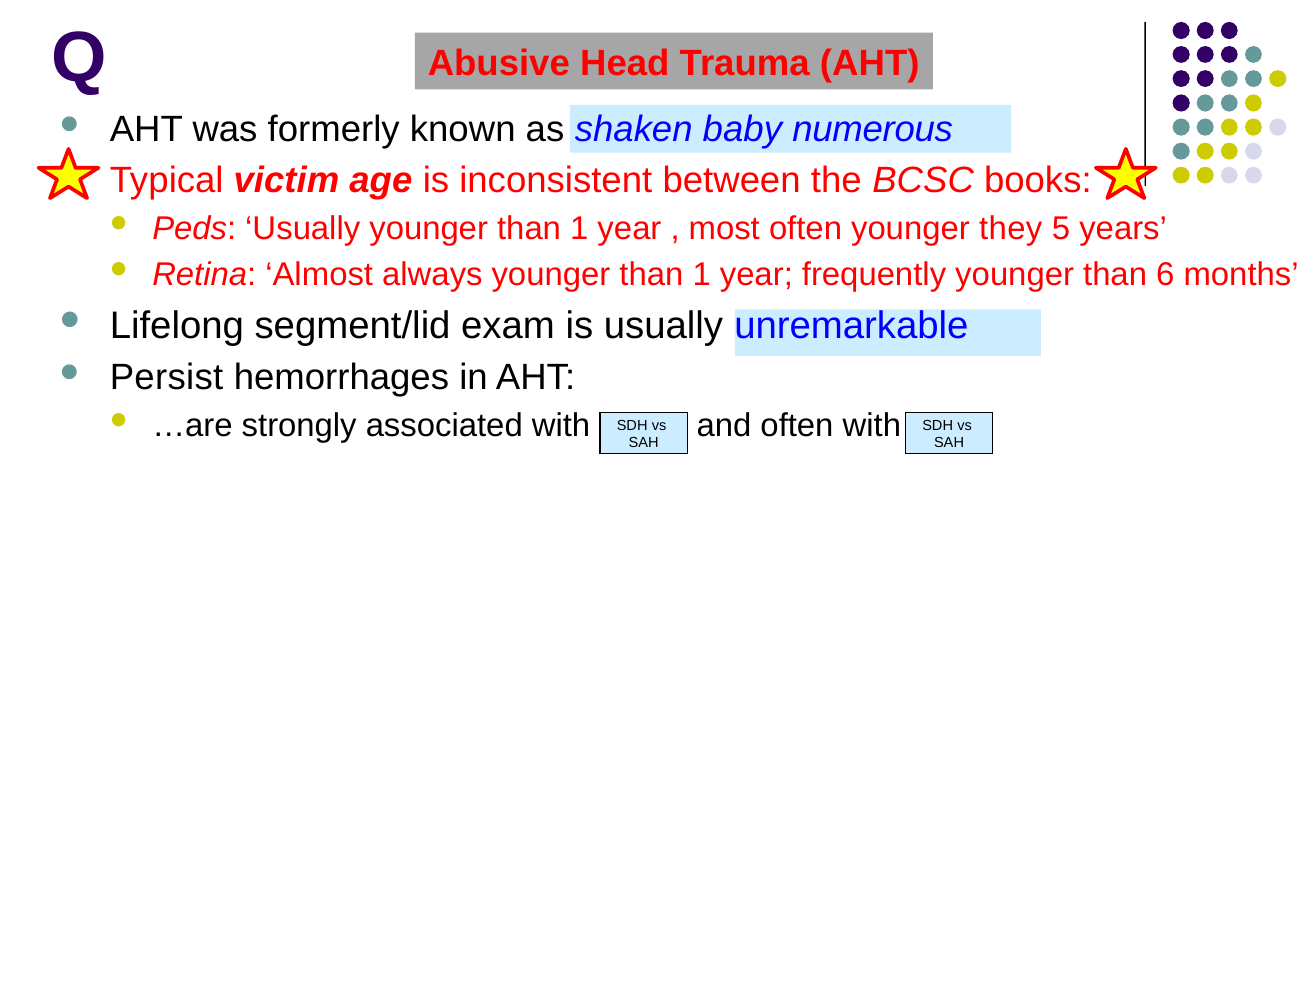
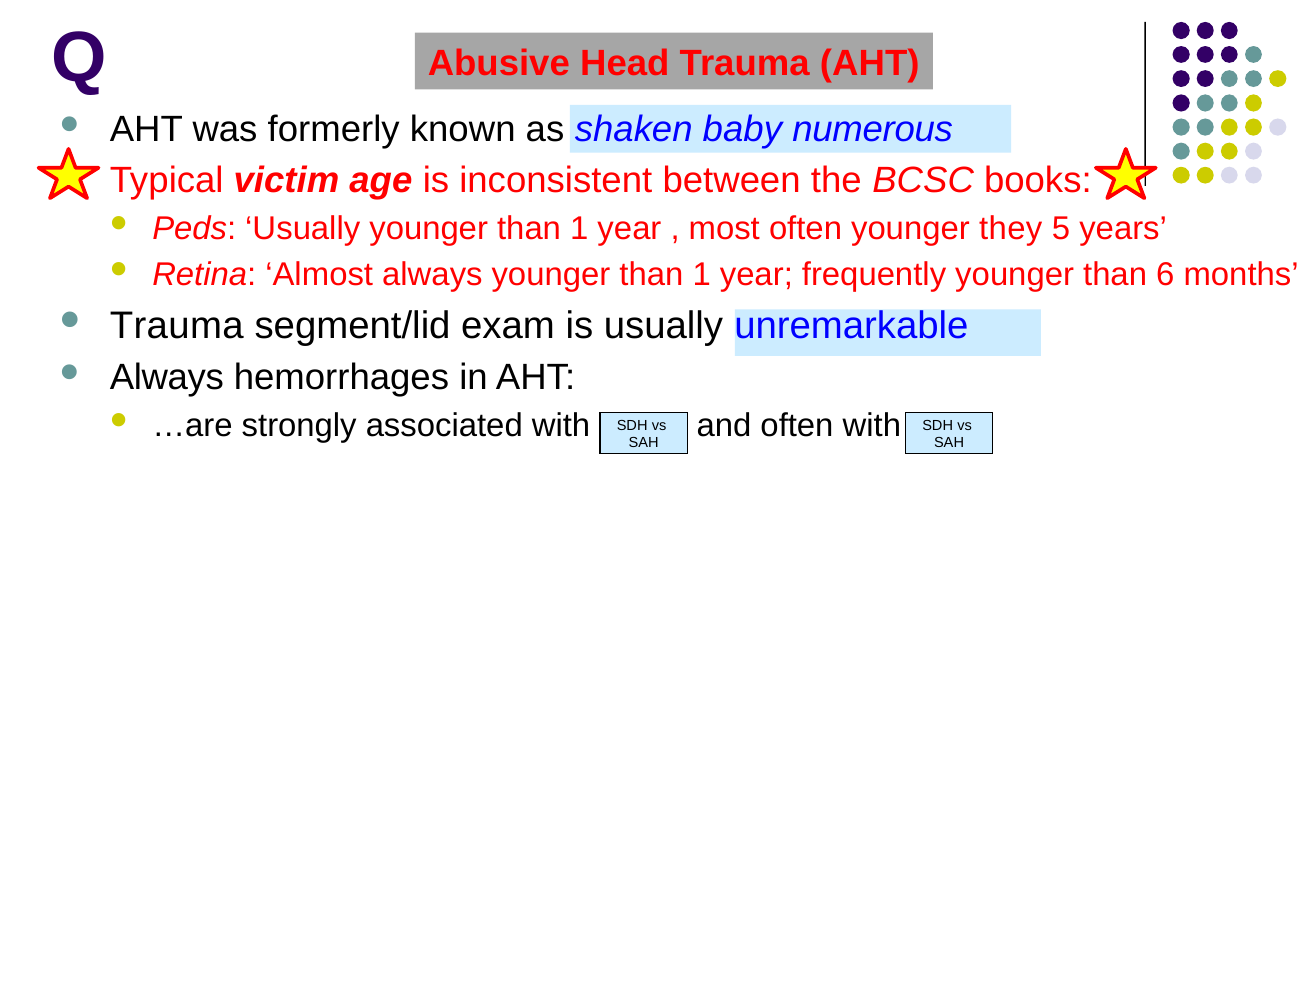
Lifelong: Lifelong -> Trauma (177, 326)
Persist: Persist -> Always (167, 378)
